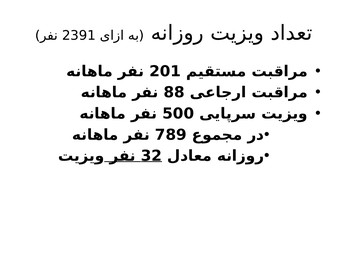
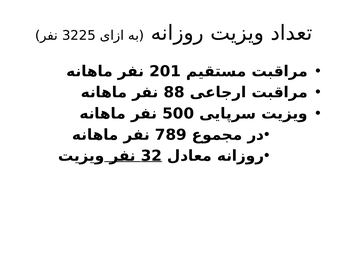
2391: 2391 -> 3225 (79, 36)
